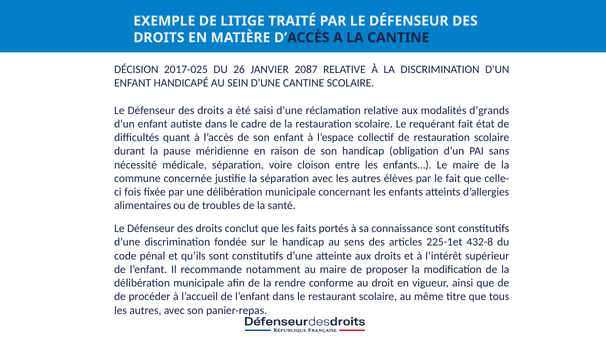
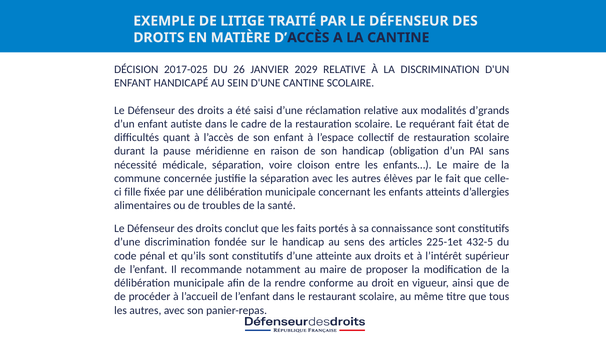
2087: 2087 -> 2029 (306, 69)
fois: fois -> fille (133, 192)
432-8: 432-8 -> 432-5 (480, 242)
